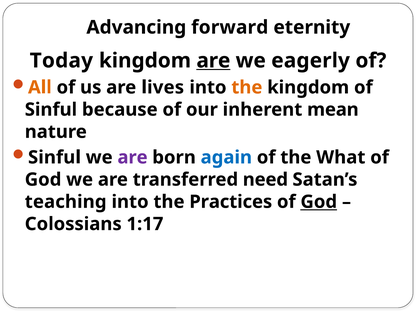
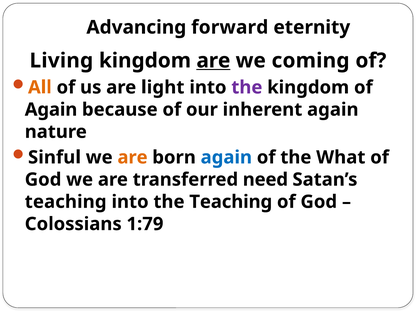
Today: Today -> Living (61, 61)
eagerly: eagerly -> coming (311, 61)
lives: lives -> light (163, 87)
the colour: orange -> purple (247, 87)
Sinful: Sinful -> Again (51, 110)
inherent mean: mean -> again (333, 110)
are colour: purple -> orange (133, 157)
the Practices: Practices -> Teaching (231, 202)
God underline: present -> none (319, 202)
1:17: 1:17 -> 1:79 (145, 224)
